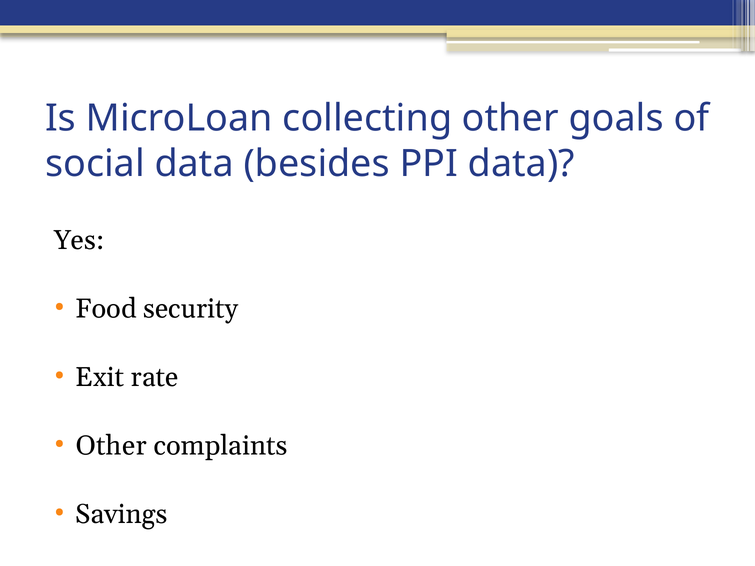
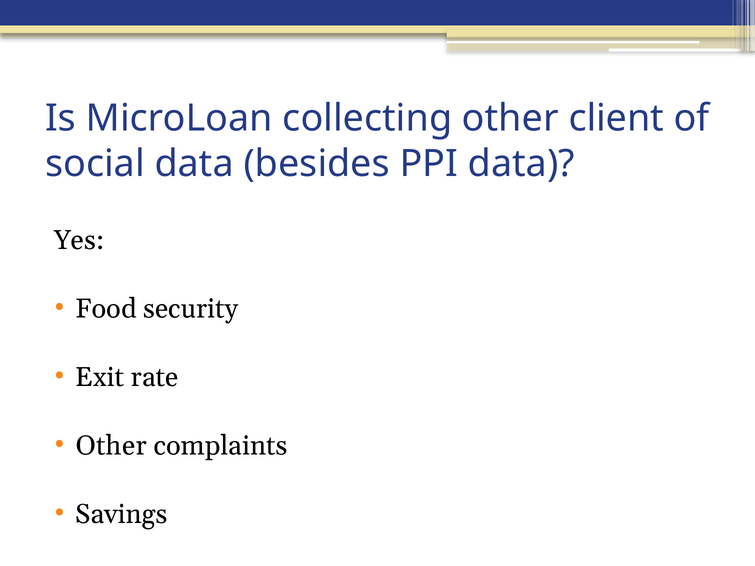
goals: goals -> client (616, 118)
